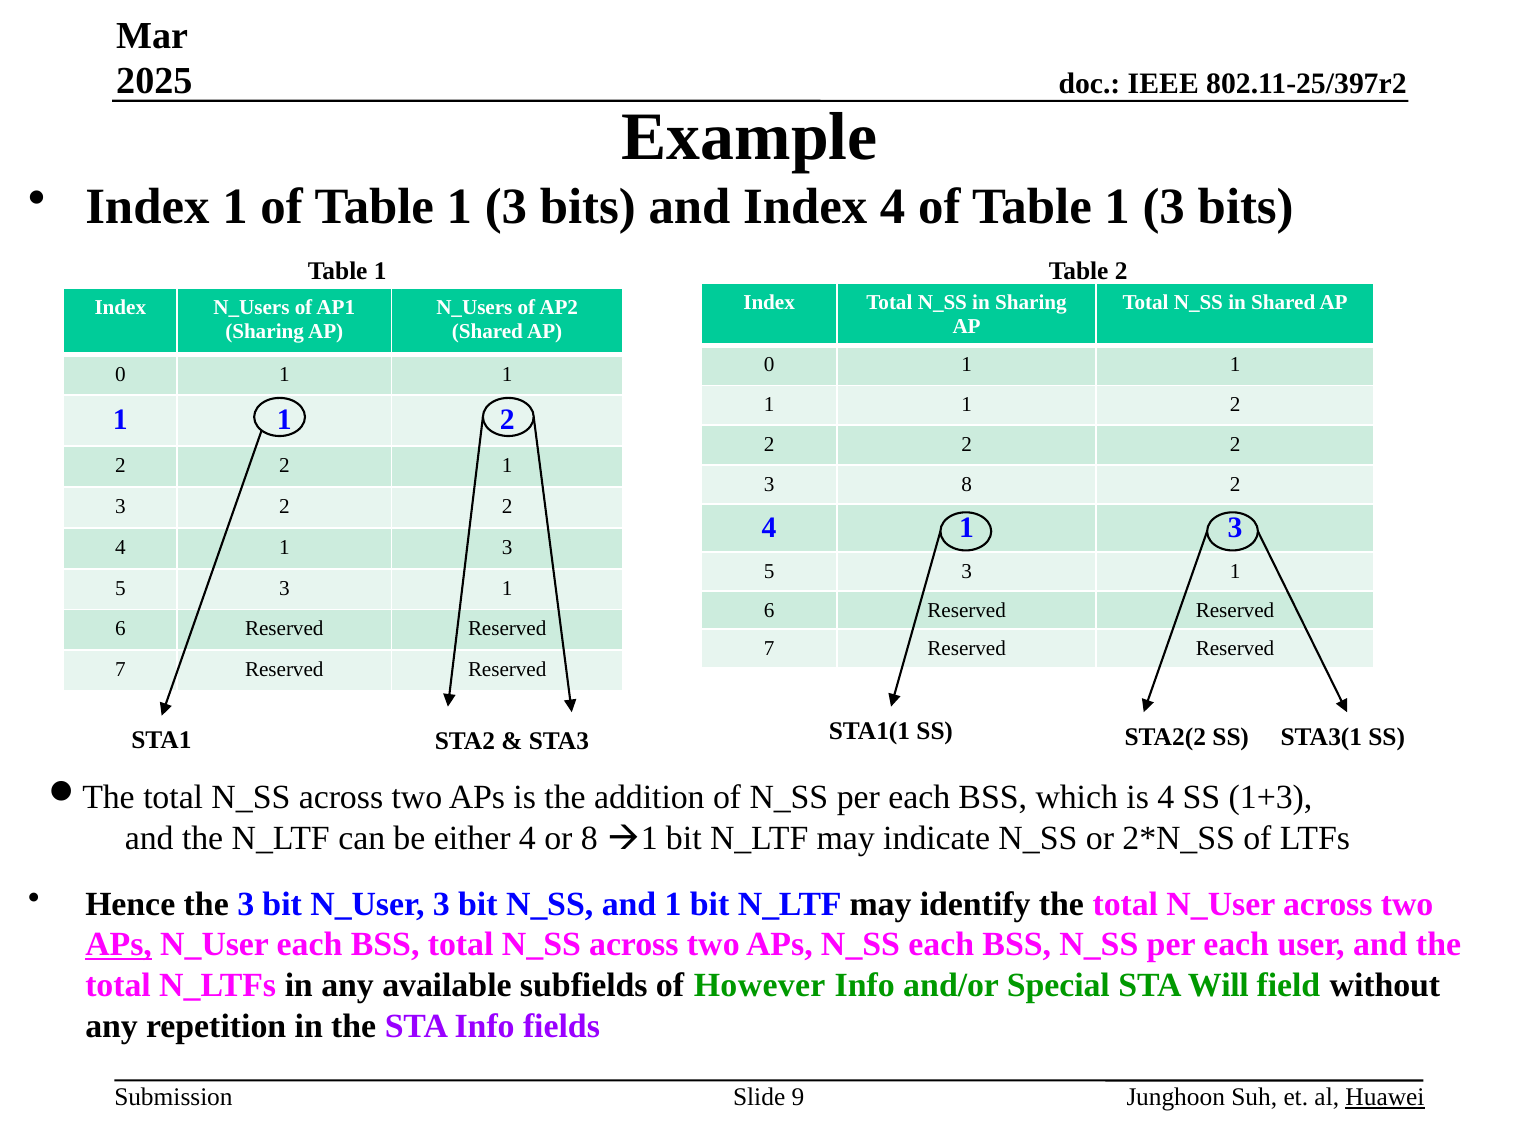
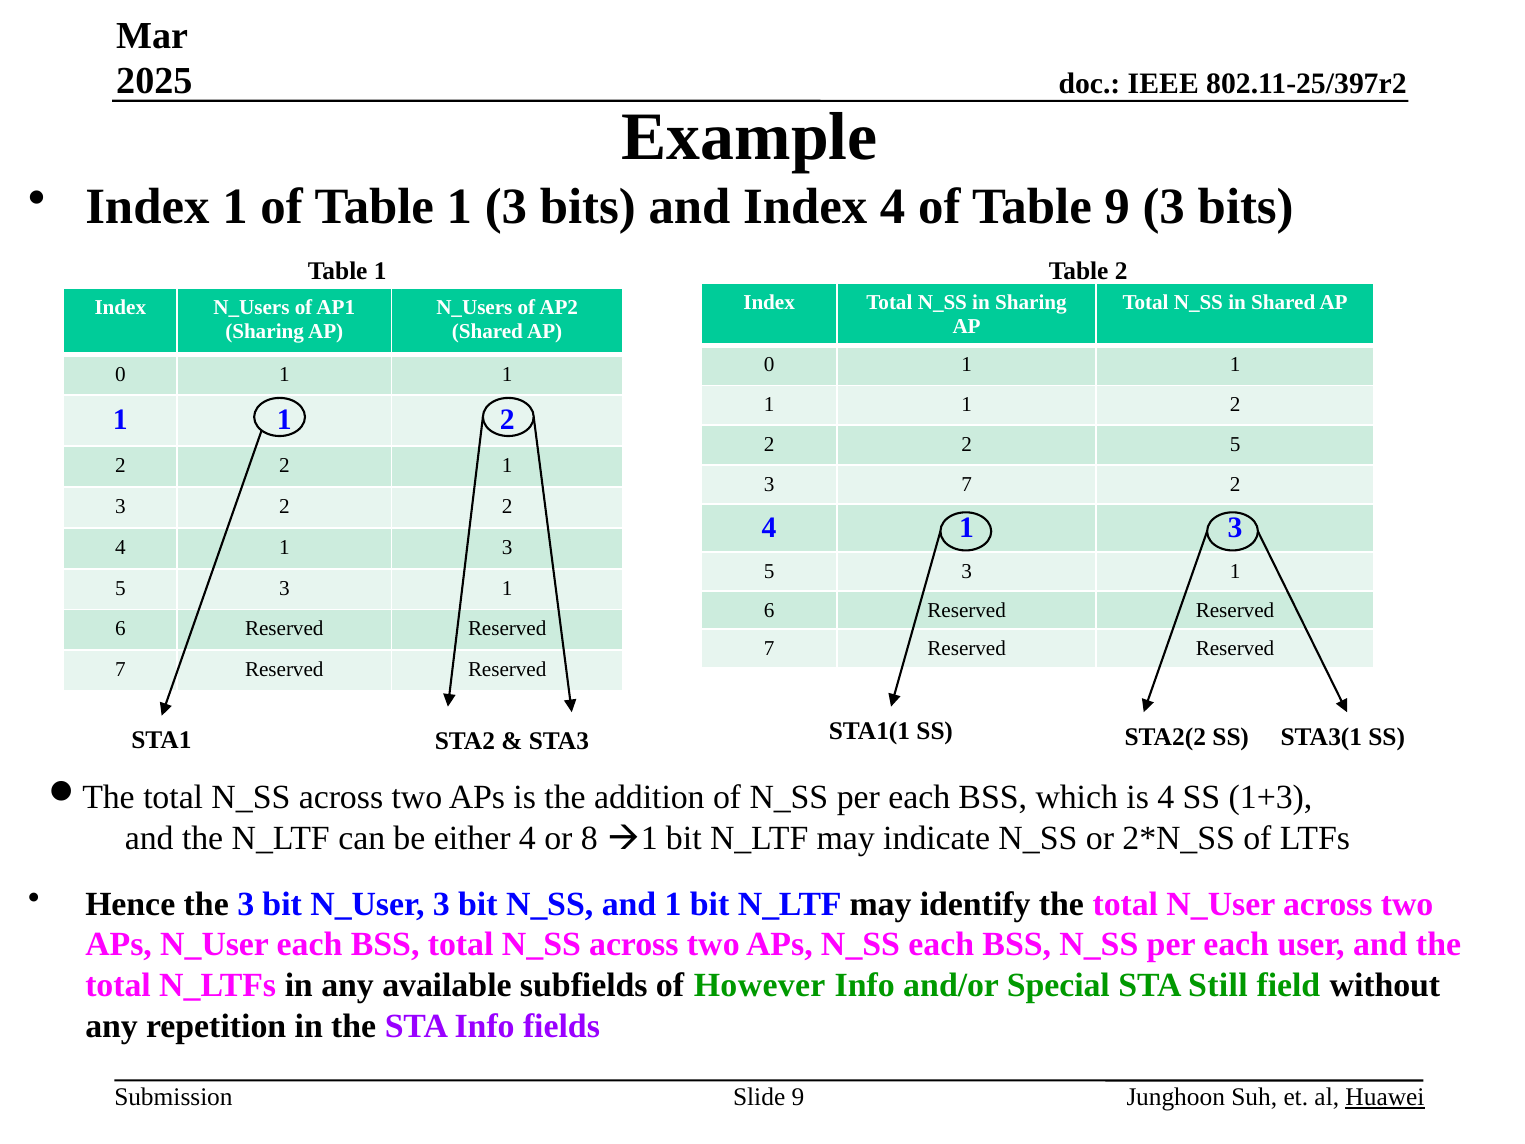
4 of Table 1: 1 -> 9 (1117, 207)
2: 2 -> 5 (1235, 445)
3 8: 8 -> 7 (967, 484)
APs underline: present -> none (119, 944)
Will: Will -> Still (1218, 985)
